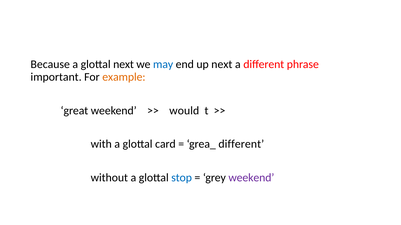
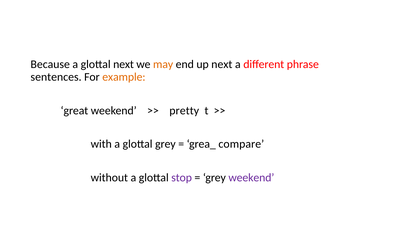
may colour: blue -> orange (163, 65)
important: important -> sentences (56, 77)
would: would -> pretty (184, 111)
glottal card: card -> grey (165, 144)
grea_ different: different -> compare (241, 144)
stop colour: blue -> purple (182, 178)
